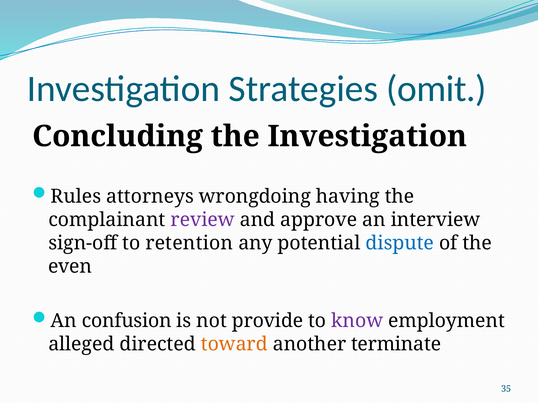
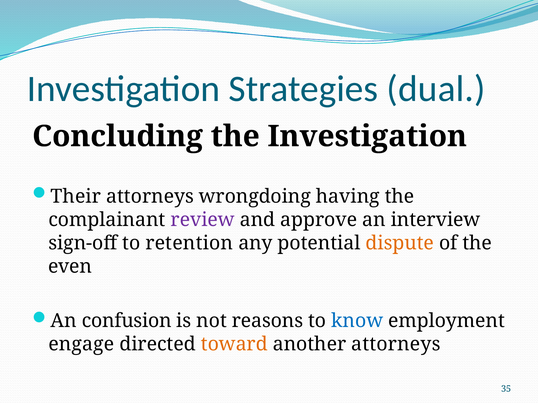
omit: omit -> dual (436, 89)
Rules: Rules -> Their (76, 197)
dispute colour: blue -> orange (400, 243)
provide: provide -> reasons (268, 321)
know colour: purple -> blue (357, 321)
alleged: alleged -> engage (81, 344)
another terminate: terminate -> attorneys (396, 344)
